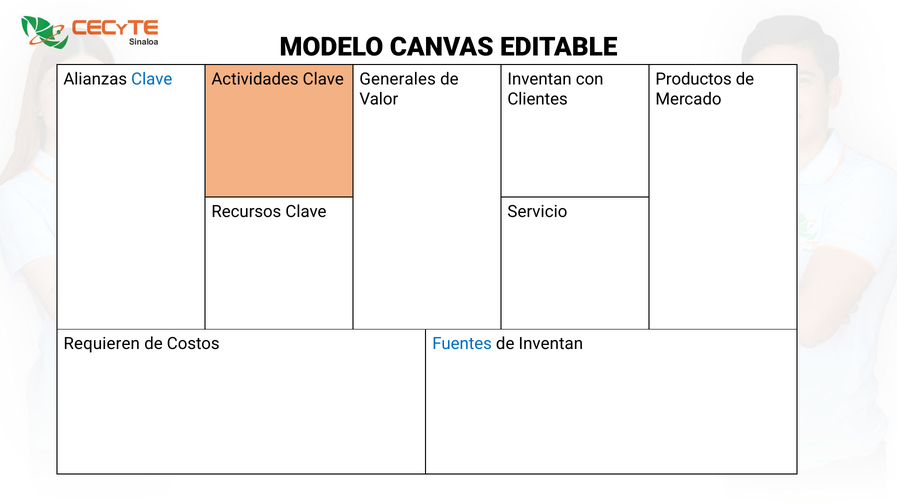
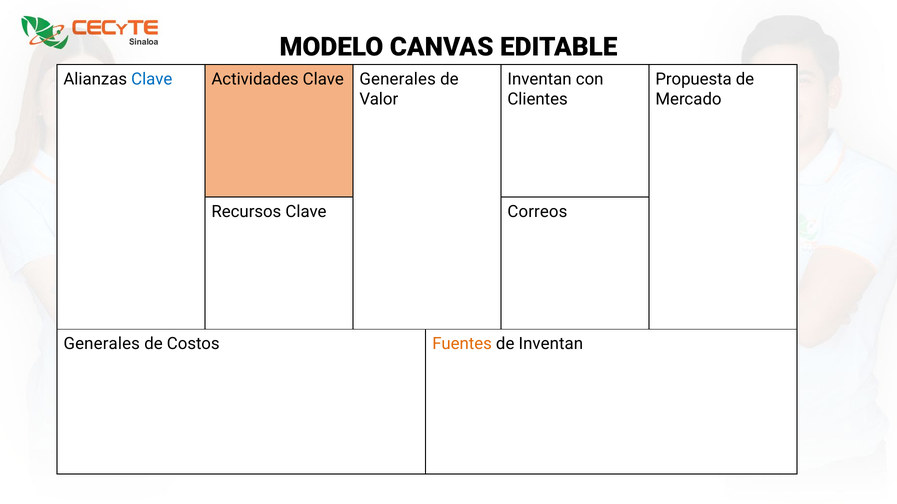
Productos: Productos -> Propuesta (694, 79)
Servicio: Servicio -> Correos (537, 212)
Requieren: Requieren -> Generales (102, 344)
Fuentes colour: blue -> orange (462, 344)
